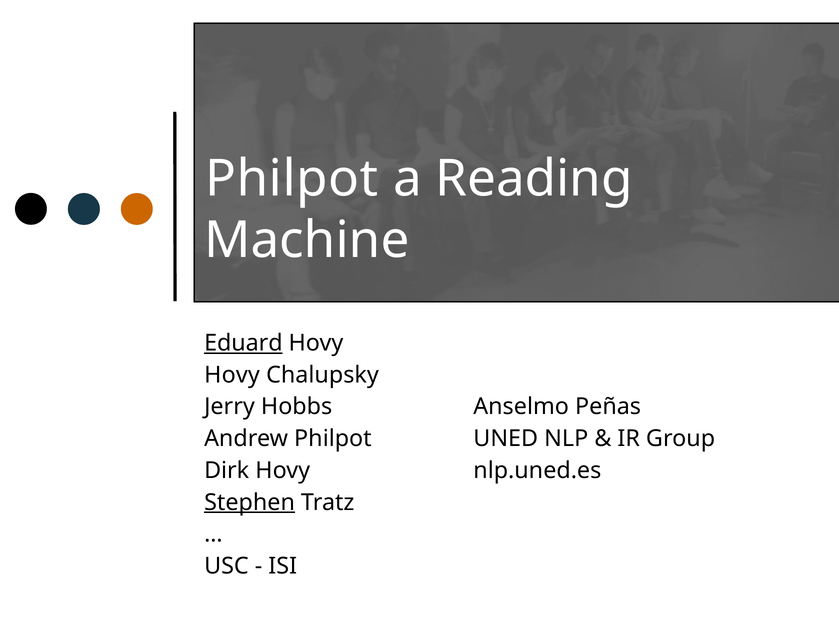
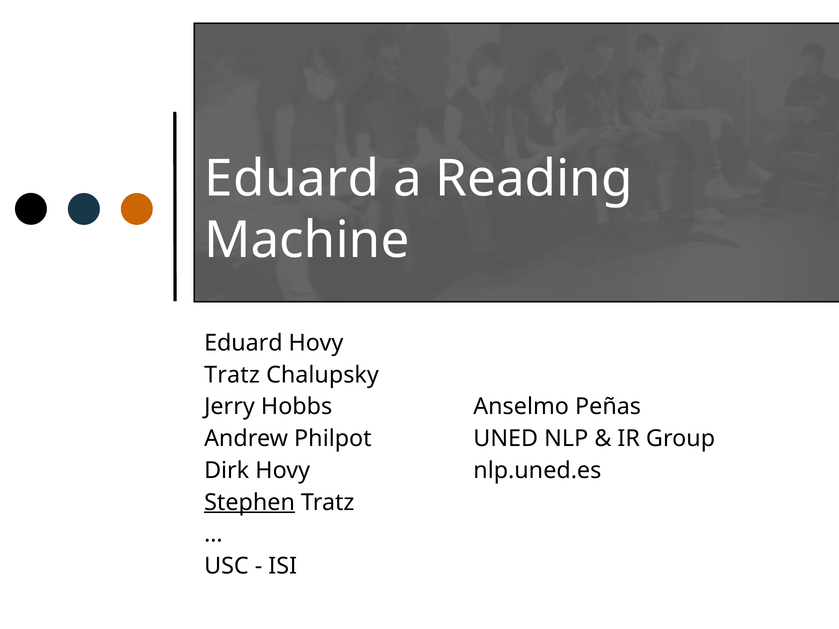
Philpot: Philpot -> Eduard (292, 179)
Eduard underline: present -> none (243, 343)
Hovy: Hovy -> Tratz (232, 375)
